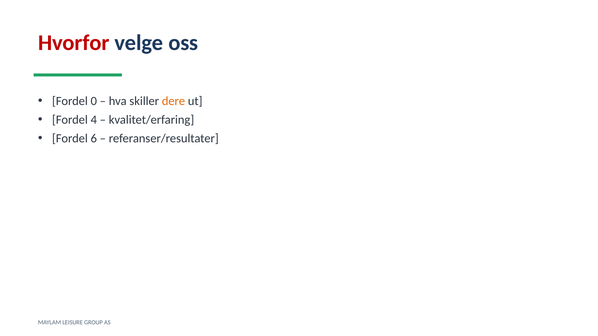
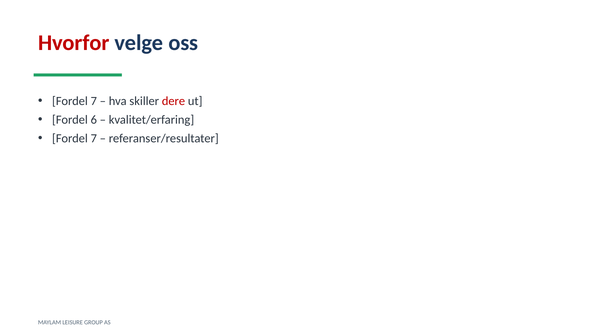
0: 0 -> 7 (94, 101)
dere colour: orange -> red (173, 101)
4: 4 -> 6 (94, 120)
6: 6 -> 7 (94, 139)
